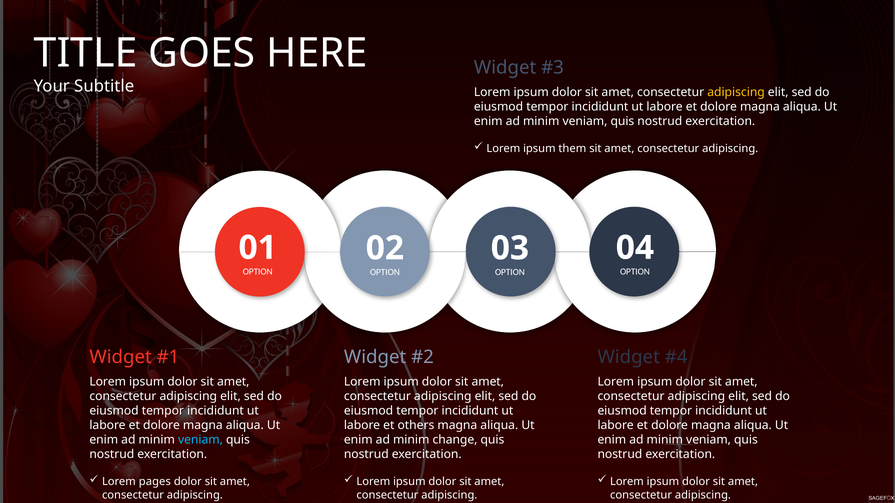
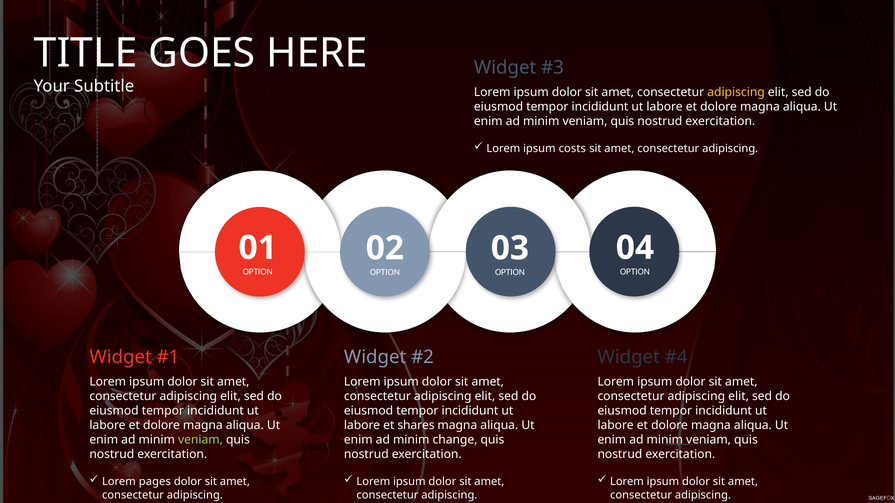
them: them -> costs (572, 149)
others: others -> shares (416, 426)
veniam colour: light blue -> light green (200, 440)
